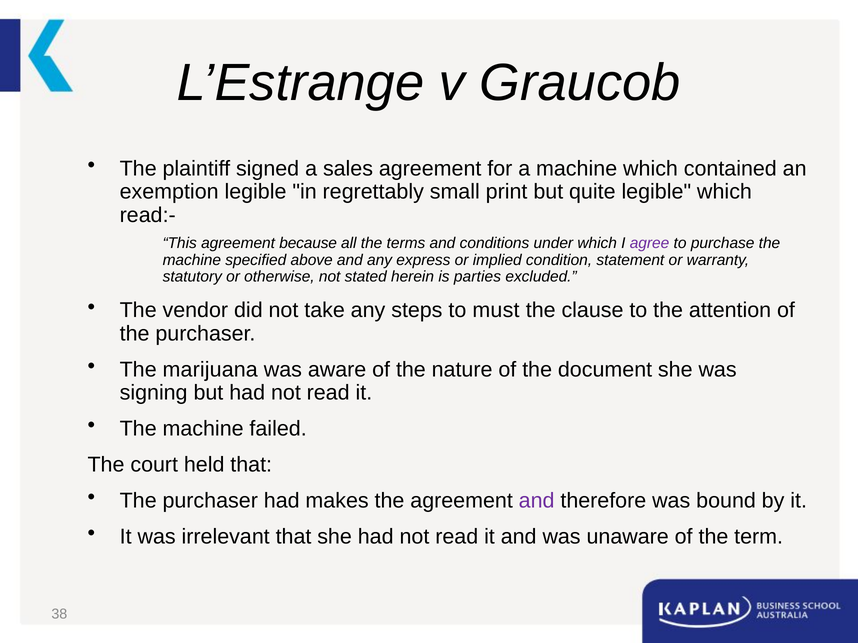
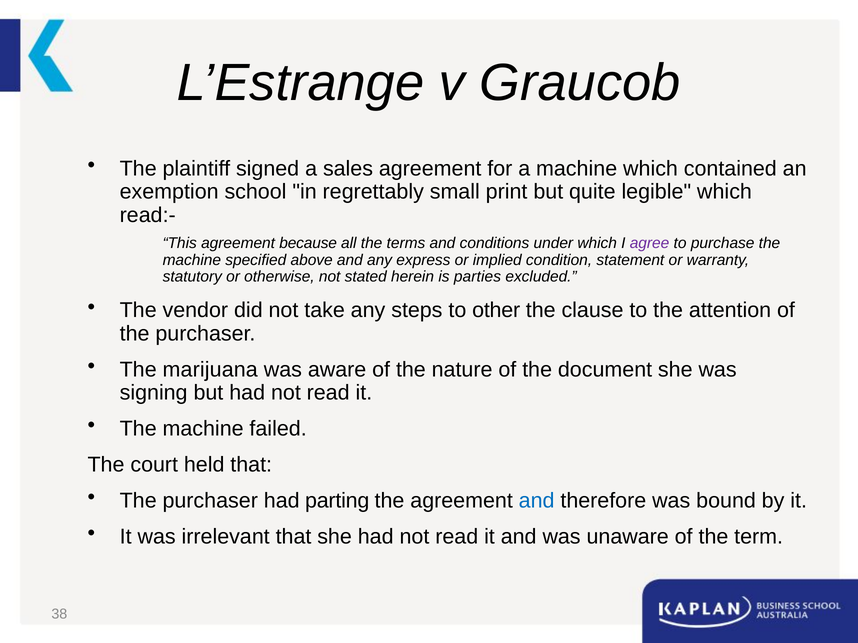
exemption legible: legible -> school (255, 192)
must: must -> other (496, 311)
makes: makes -> parting (337, 501)
and colour: purple -> blue (537, 501)
